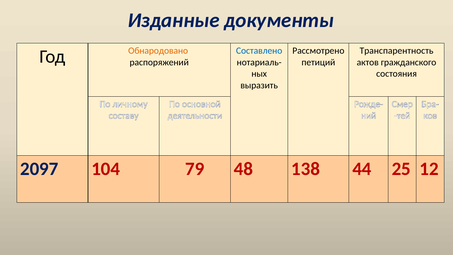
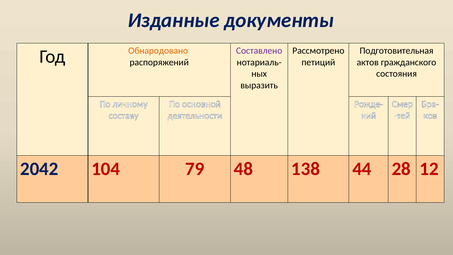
Составлено colour: blue -> purple (259, 51)
Транспарентность: Транспарентность -> Подготовительная (397, 51)
2097: 2097 -> 2042 (39, 169)
25: 25 -> 28 (401, 169)
